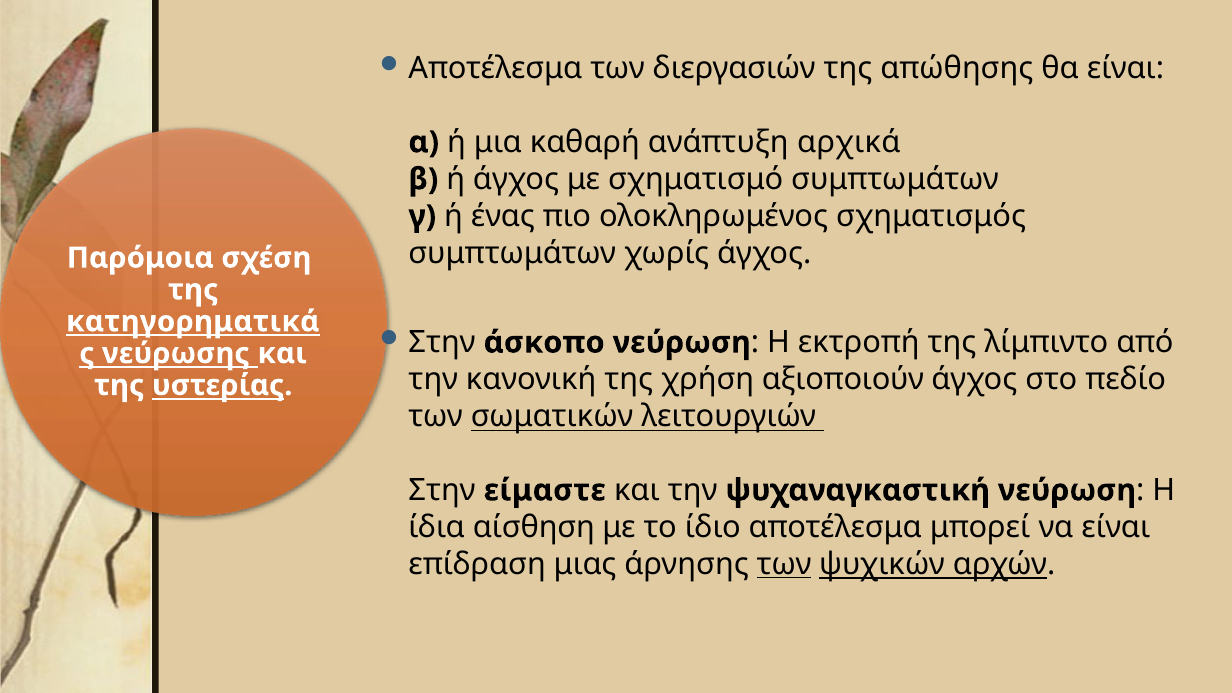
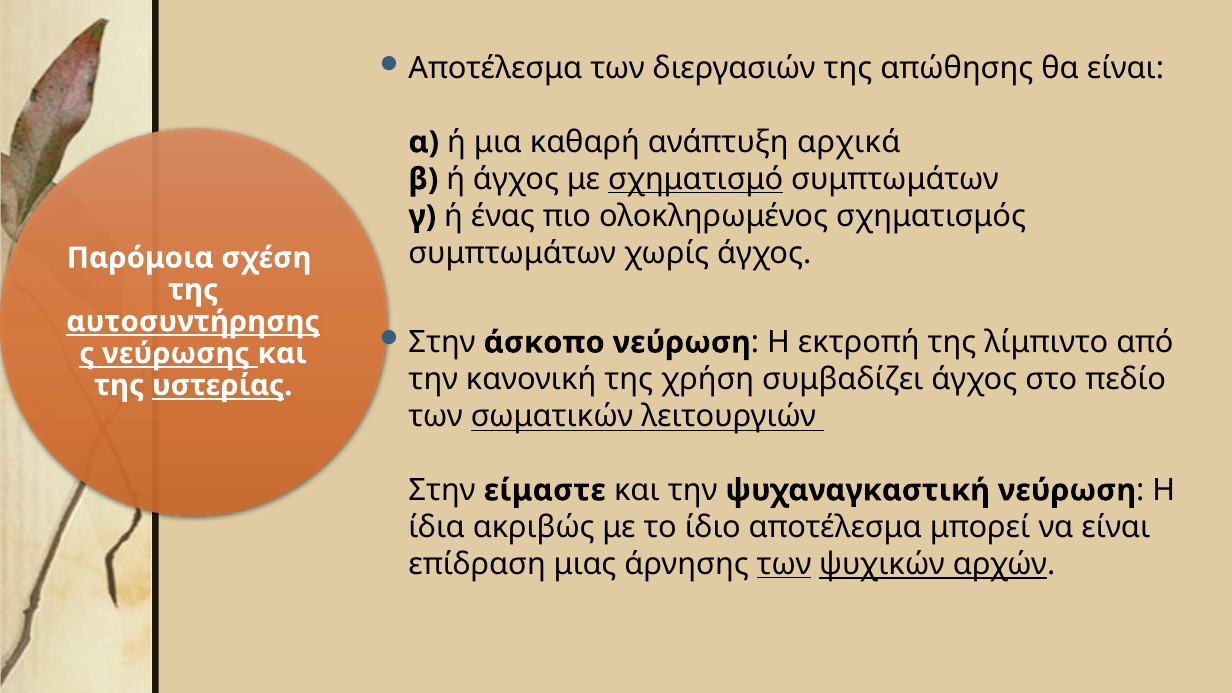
σχηματισμό underline: none -> present (696, 179)
κατηγορηματικά: κατηγορηματικά -> αυτοσυντήρησης (193, 322)
αξιοποιούν: αξιοποιούν -> συμβαδίζει (843, 379)
αίσθηση: αίσθηση -> ακριβώς (534, 527)
